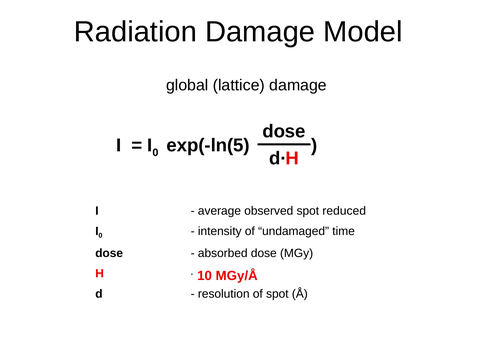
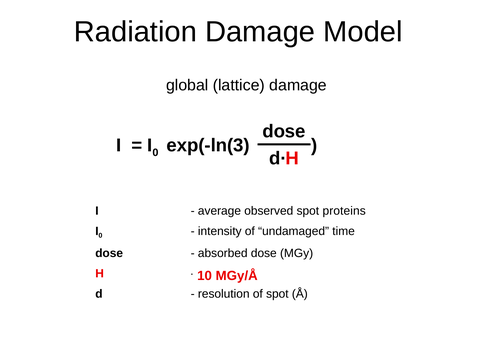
exp(-ln(5: exp(-ln(5 -> exp(-ln(3 (208, 145)
reduced: reduced -> proteins (344, 211)
